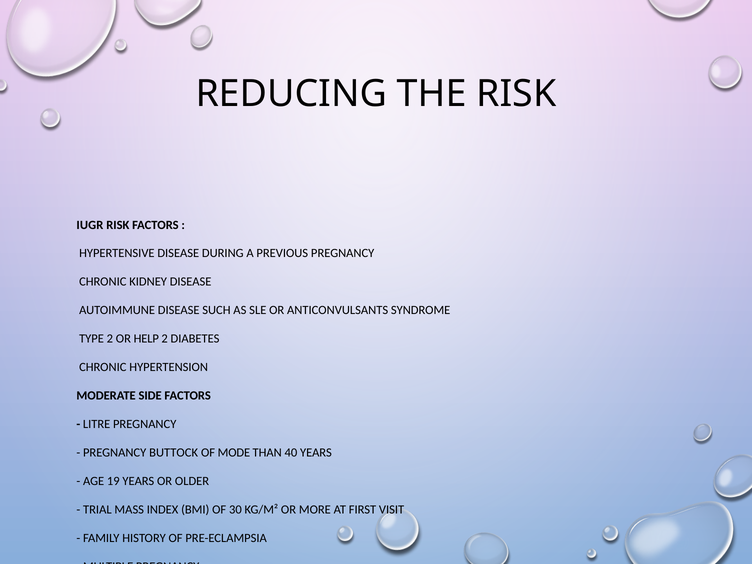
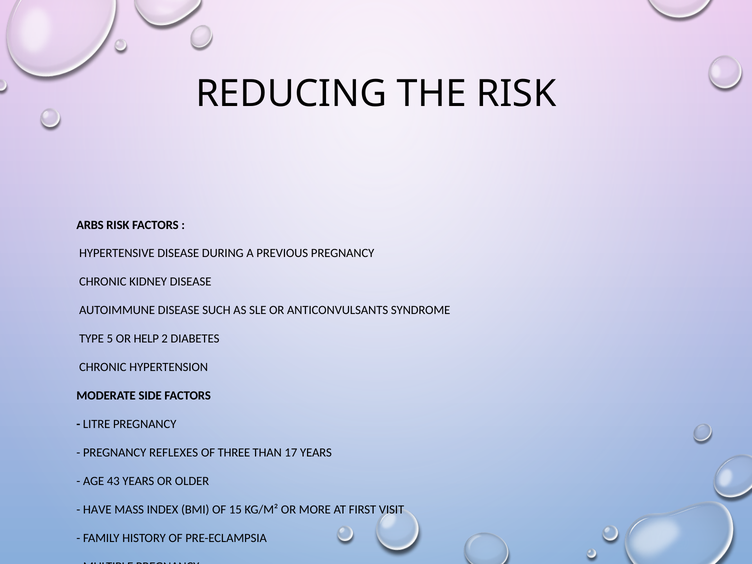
IUGR: IUGR -> ARBS (90, 225)
TYPE 2: 2 -> 5 (110, 339)
BUTTOCK: BUTTOCK -> REFLEXES (174, 453)
MODE: MODE -> THREE (234, 453)
40: 40 -> 17 (291, 453)
19: 19 -> 43 (113, 481)
TRIAL: TRIAL -> HAVE (97, 510)
30: 30 -> 15 (235, 510)
